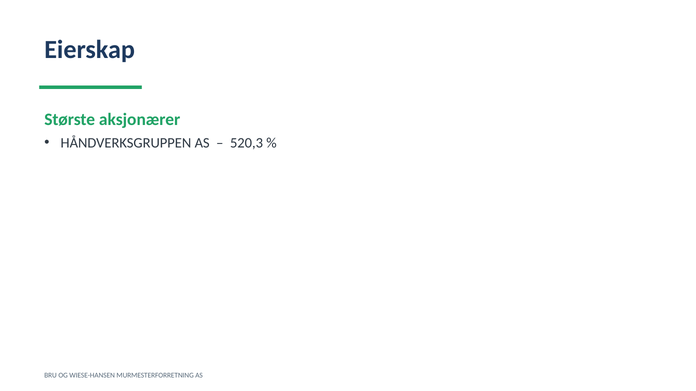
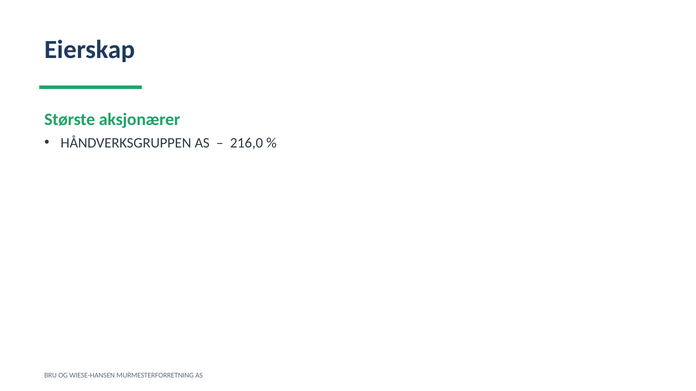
520,3: 520,3 -> 216,0 (247, 143)
